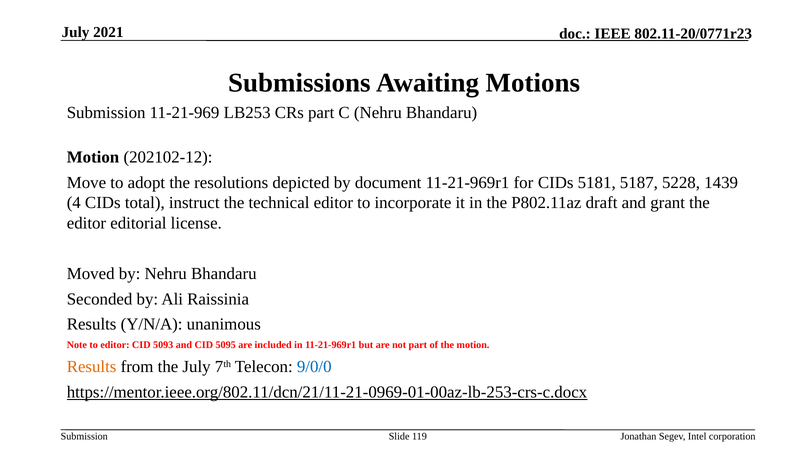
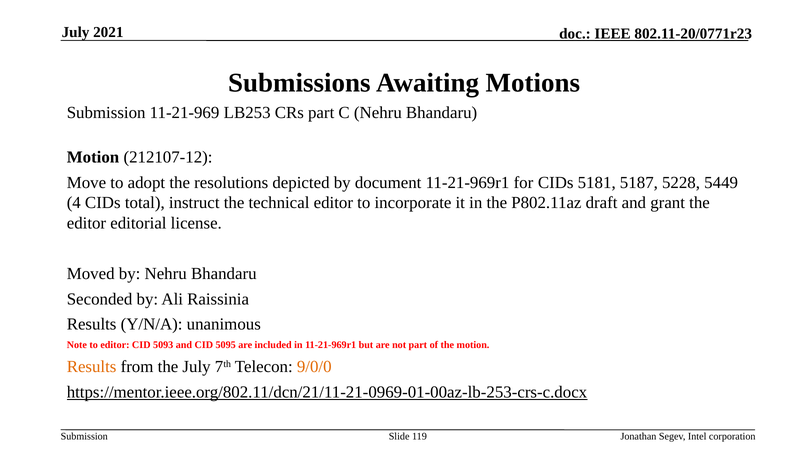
202102-12: 202102-12 -> 212107-12 (168, 157)
1439: 1439 -> 5449 (721, 183)
9/0/0 colour: blue -> orange (314, 367)
